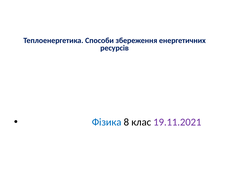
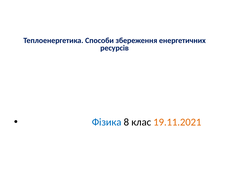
19.11.2021 colour: purple -> orange (177, 122)
